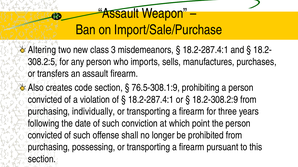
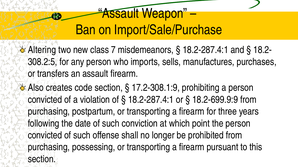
3: 3 -> 7 (113, 50)
76.5-308.1:9: 76.5-308.1:9 -> 17.2-308.1:9 (156, 88)
18.2-308.2:9: 18.2-308.2:9 -> 18.2-699.9:9 (215, 100)
individually: individually -> postpartum (94, 112)
